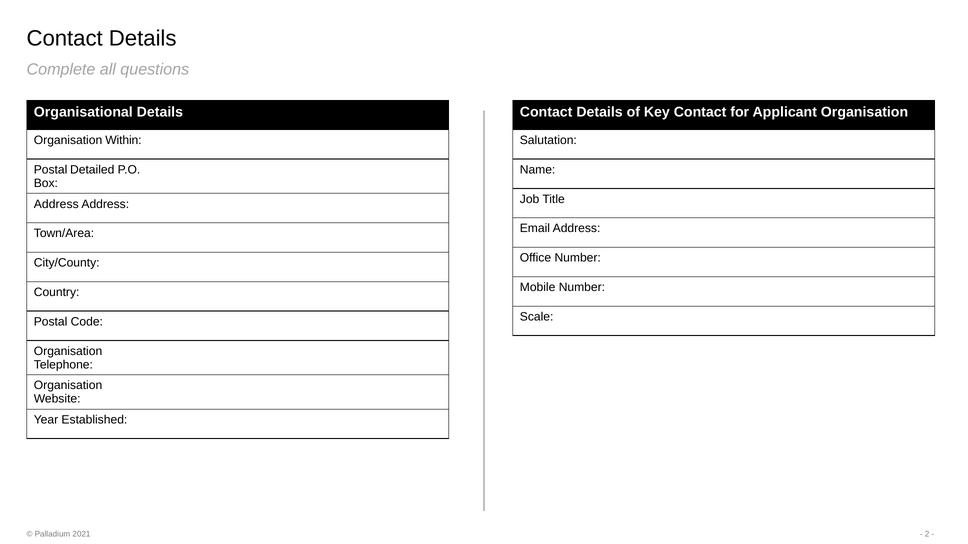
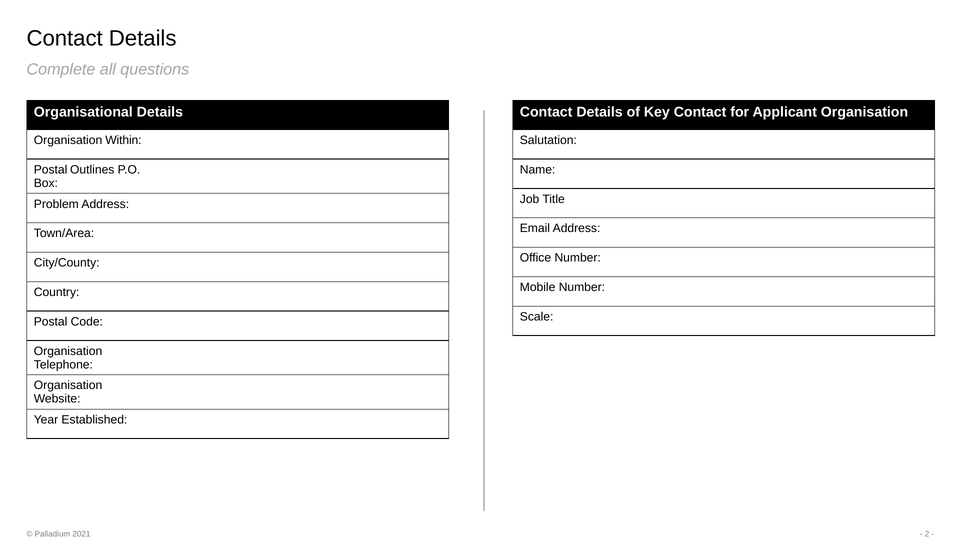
Detailed: Detailed -> Outlines (92, 170)
Address: Address -> Problem (56, 204)
